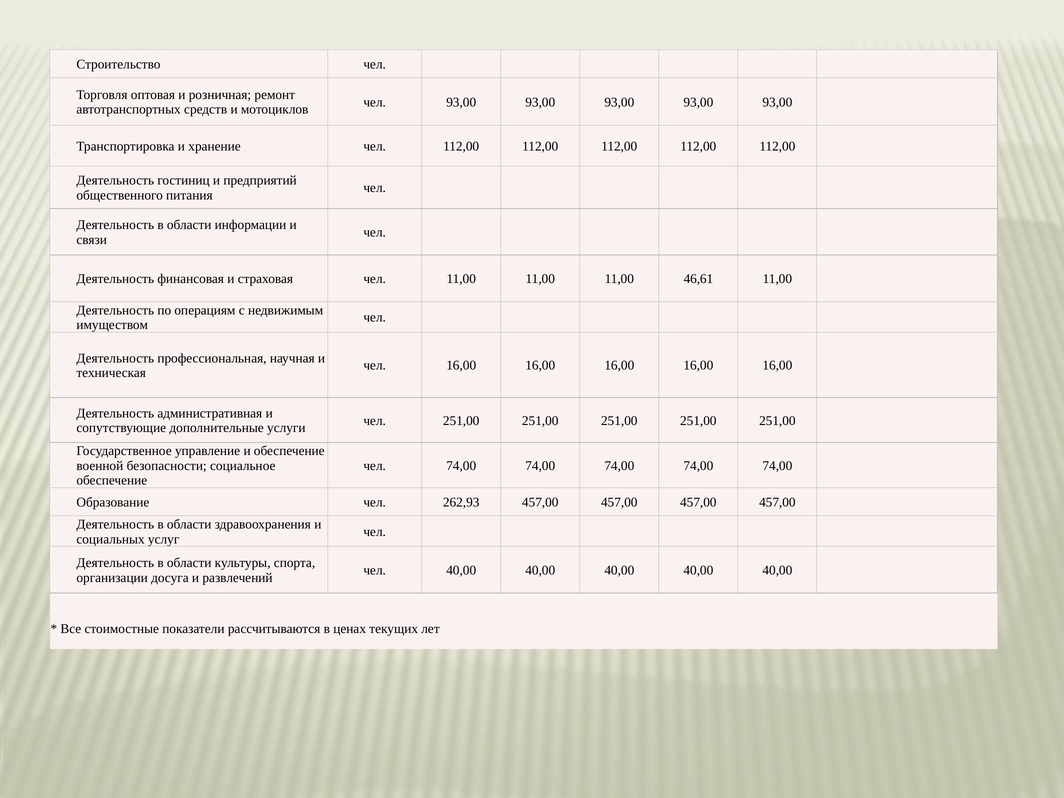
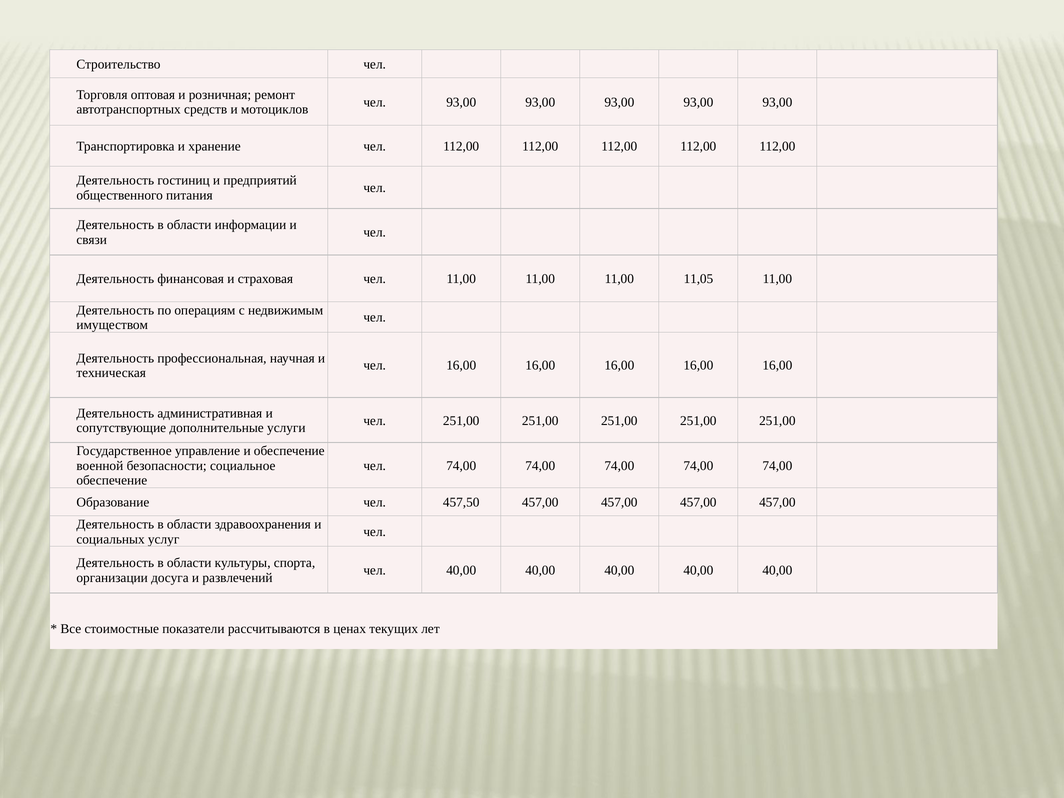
46,61: 46,61 -> 11,05 (698, 279)
262,93: 262,93 -> 457,50 (461, 502)
